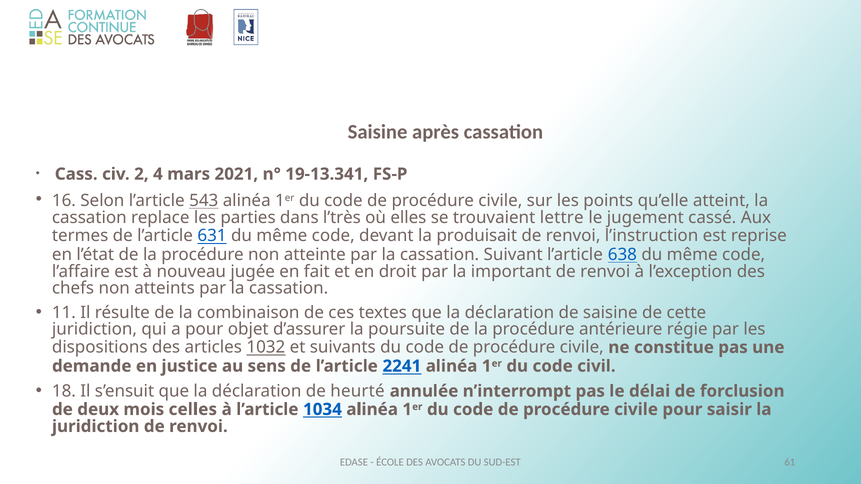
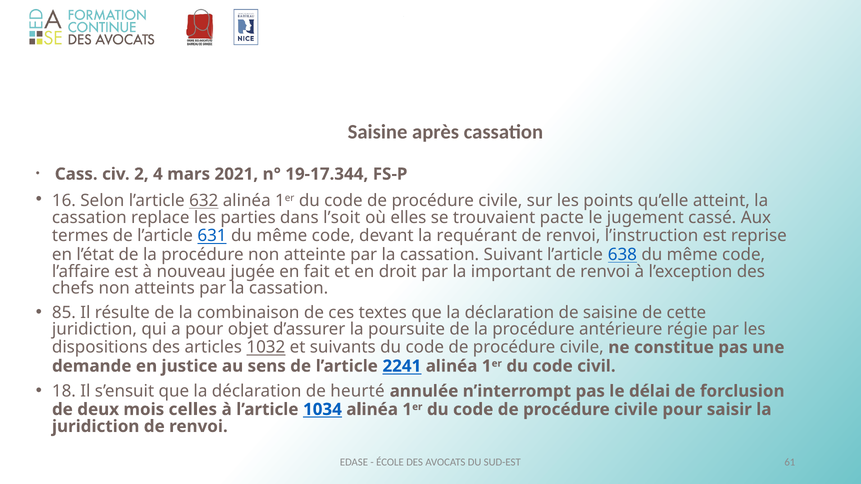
19-13.341: 19-13.341 -> 19-17.344 (327, 174)
543: 543 -> 632 (204, 201)
l’très: l’très -> l’soit (342, 218)
lettre: lettre -> pacte (562, 218)
produisait: produisait -> requérant (477, 236)
11: 11 -> 85 (64, 313)
